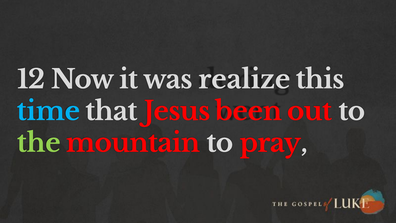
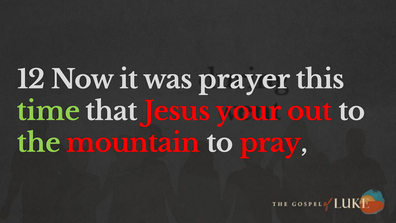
realize: realize -> prayer (244, 80)
time colour: light blue -> light green (48, 111)
been: been -> your (248, 111)
